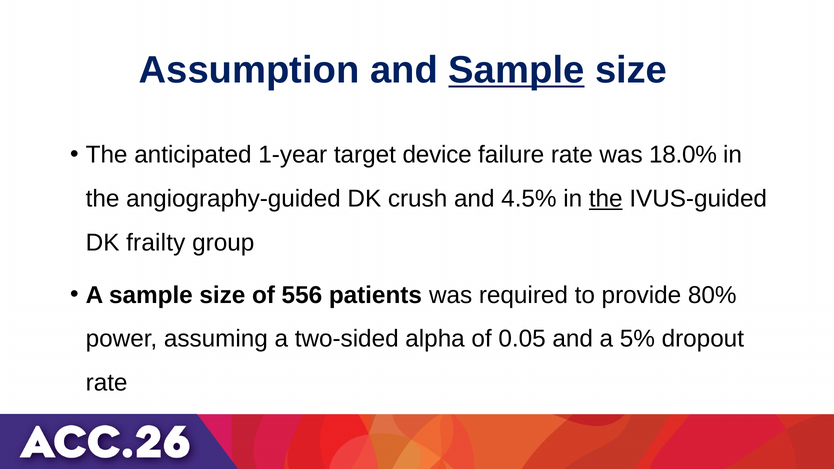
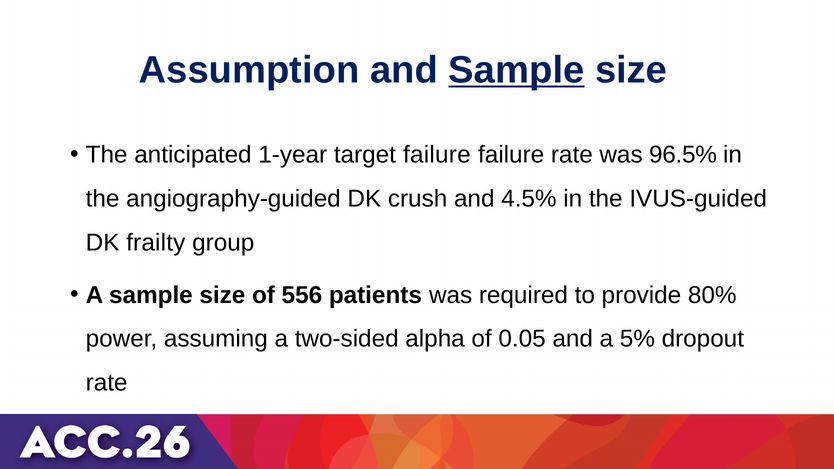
target device: device -> failure (437, 155)
18.0%: 18.0% -> 96.5% (683, 155)
the underline: present -> none (606, 199)
